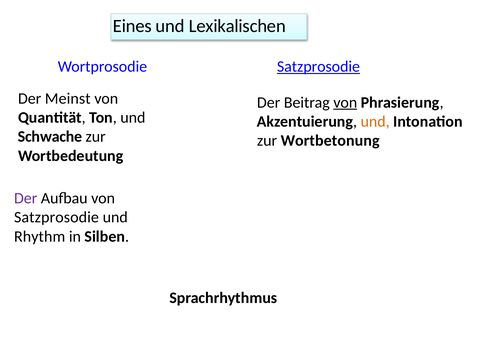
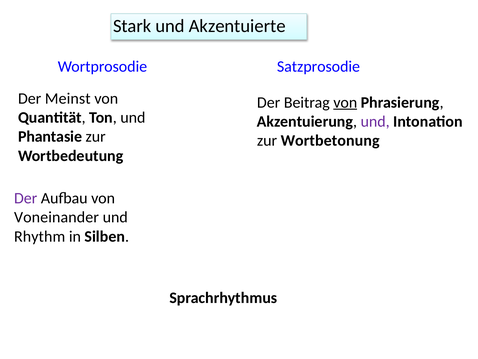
Eines: Eines -> Stark (132, 26)
Lexikalischen: Lexikalischen -> Akzentuierte (237, 26)
Satzprosodie underline: present -> none (318, 66)
und colour: orange -> purple (375, 121)
Schwache: Schwache -> Phantasie (50, 137)
Satzprosodie: Satzprosodie -> Voneinander (56, 217)
